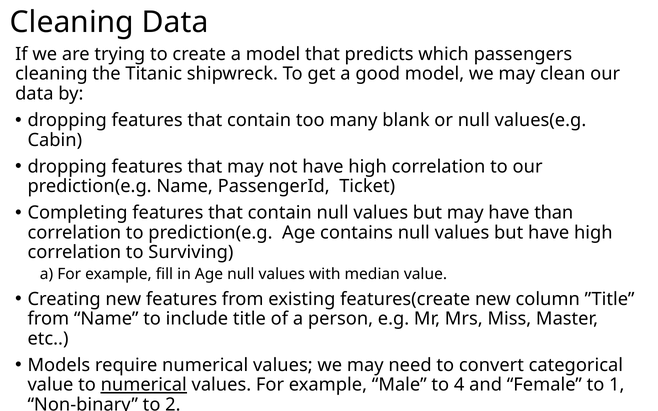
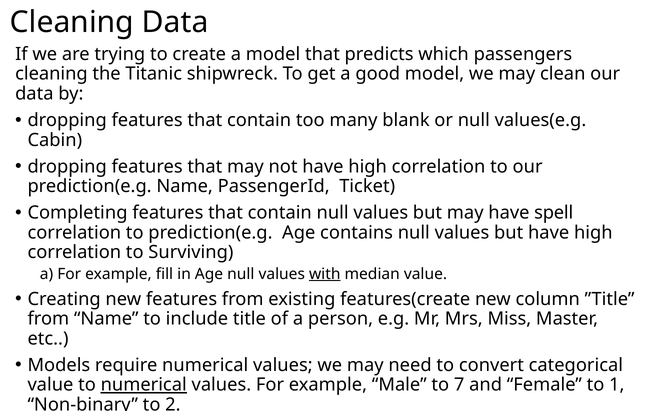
than: than -> spell (554, 213)
with underline: none -> present (325, 274)
4: 4 -> 7 (459, 385)
